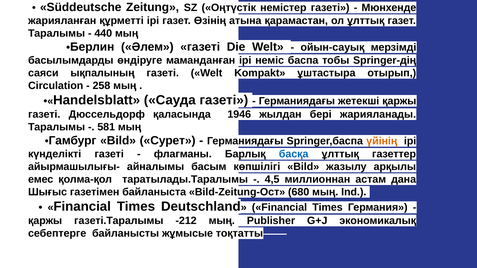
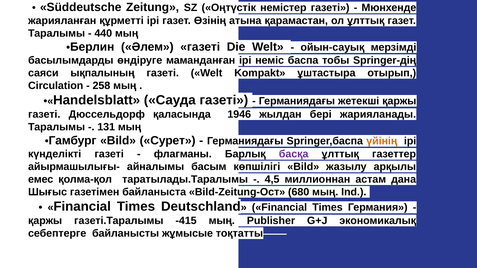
581: 581 -> 131 (106, 127)
басқа colour: blue -> purple (294, 154)
-212: -212 -> -415 (186, 221)
